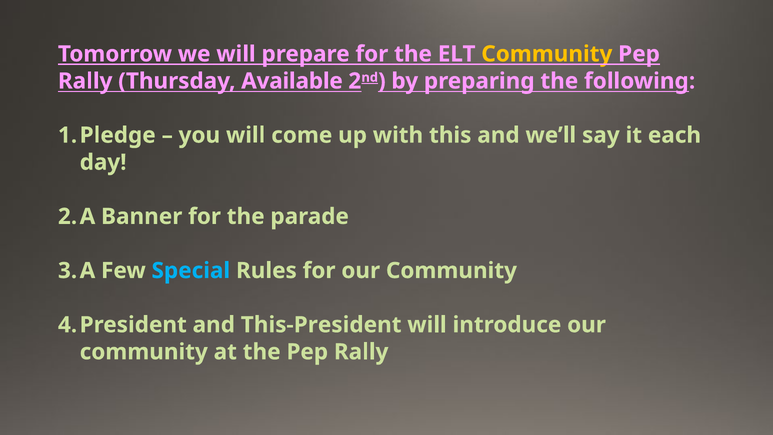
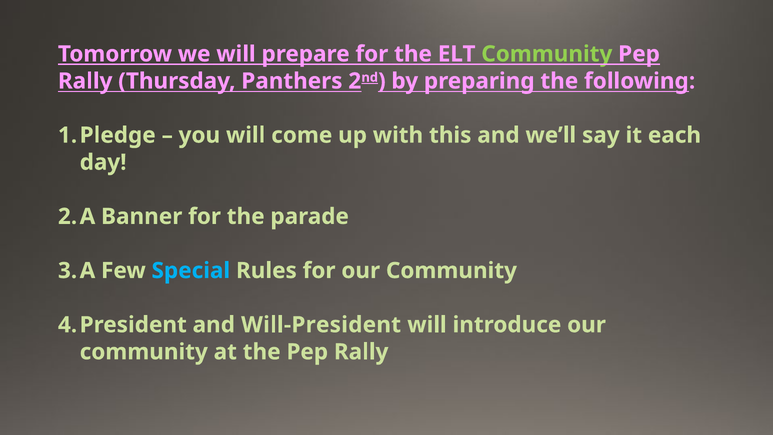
Community colour: yellow -> light green (547, 54)
Available: Available -> Panthers (292, 81)
This-President: This-President -> Will-President (321, 325)
